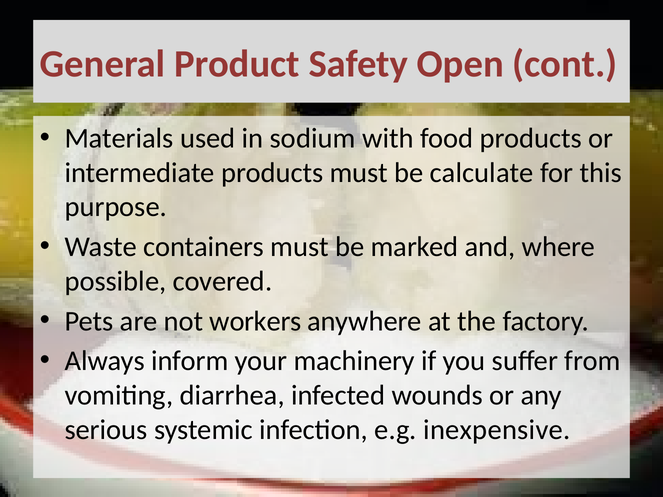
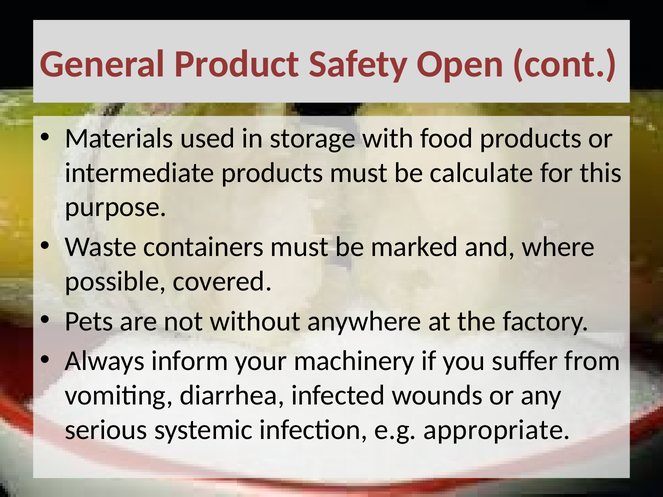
sodium: sodium -> storage (313, 138)
workers: workers -> without (255, 321)
inexpensive: inexpensive -> appropriate (497, 430)
